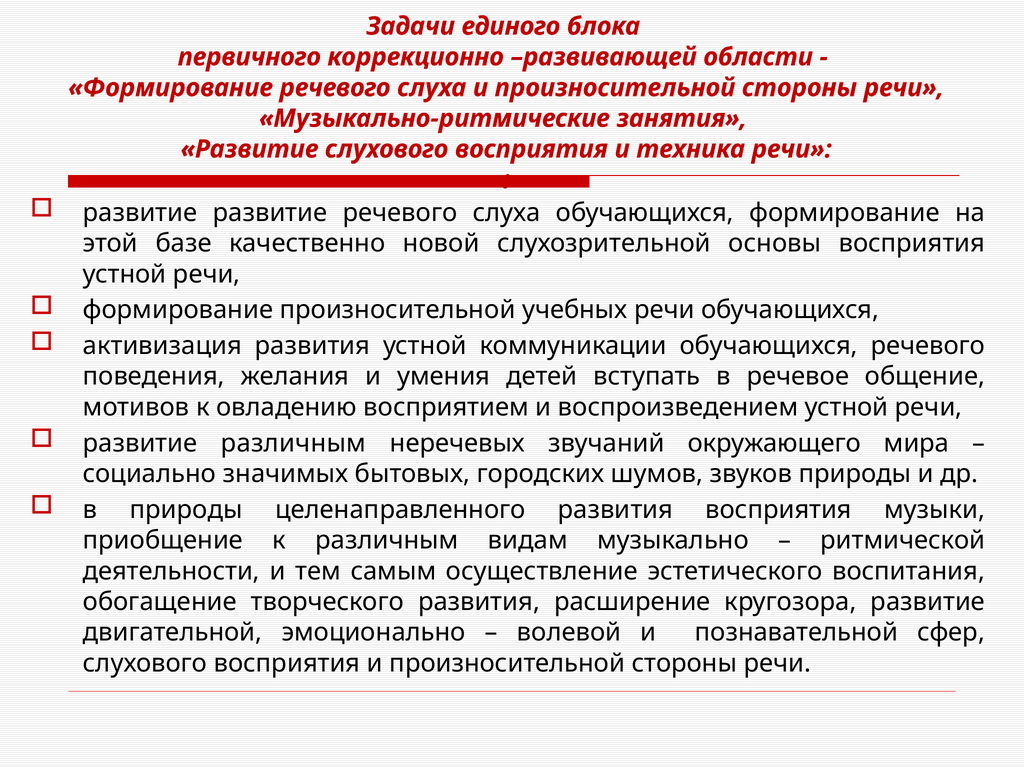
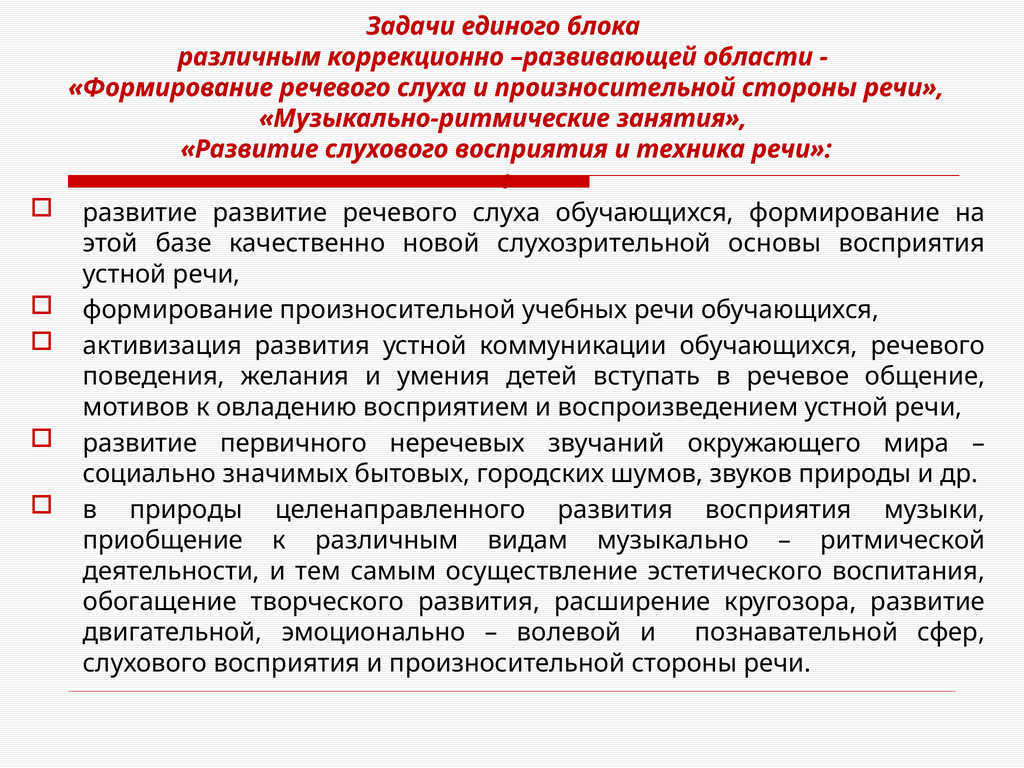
первичного: первичного -> различным (249, 57)
развитие различным: различным -> первичного (294, 443)
